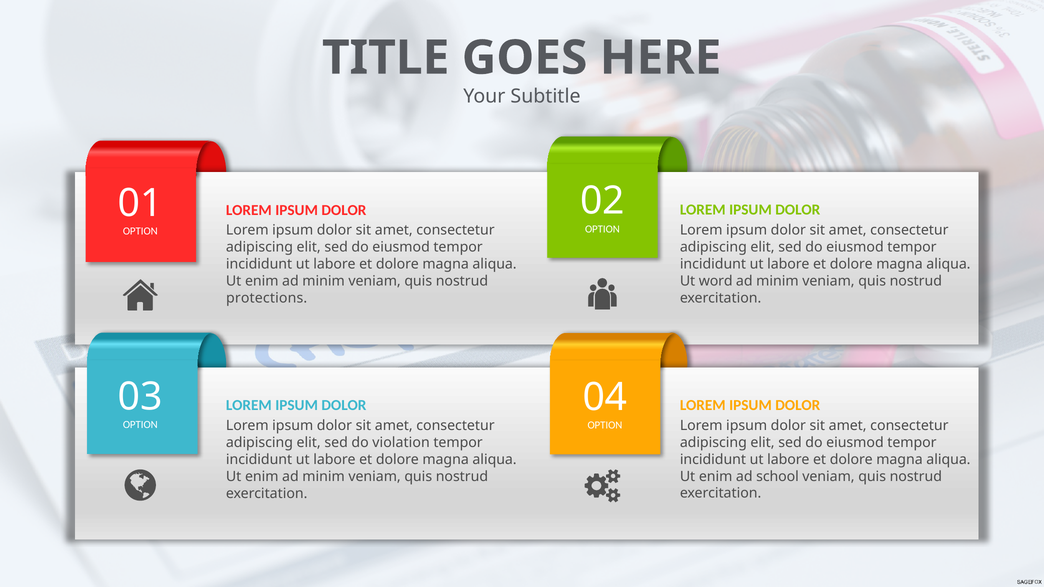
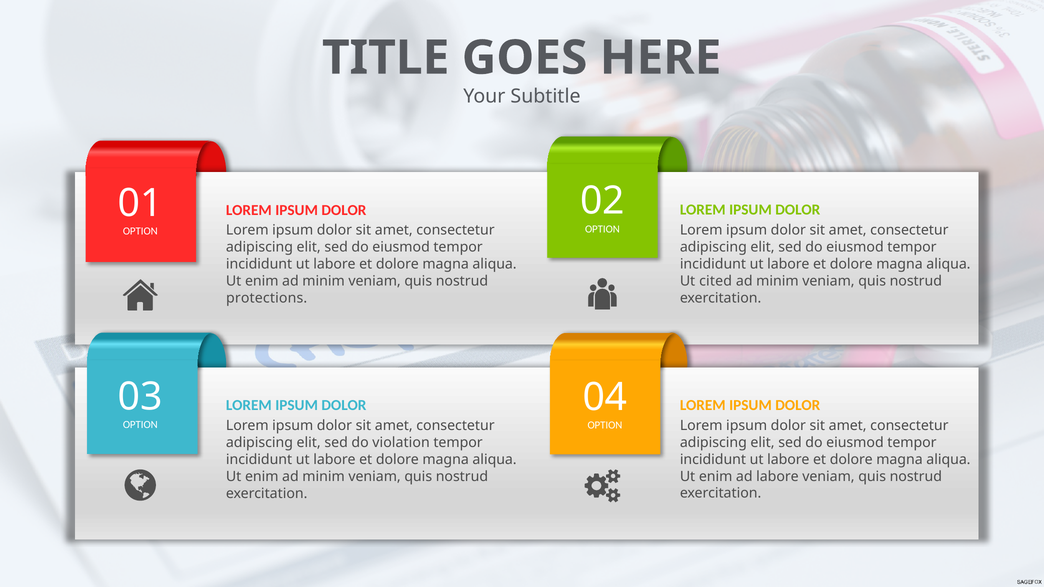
word: word -> cited (716, 281)
ad school: school -> labore (777, 477)
